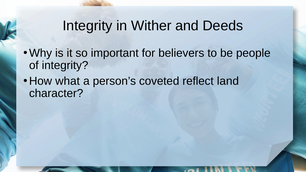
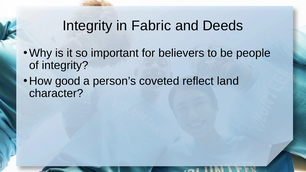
Wither: Wither -> Fabric (151, 26)
what: what -> good (68, 81)
